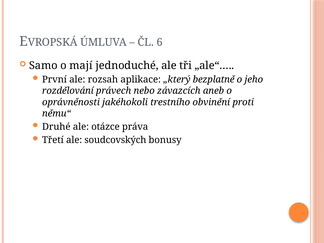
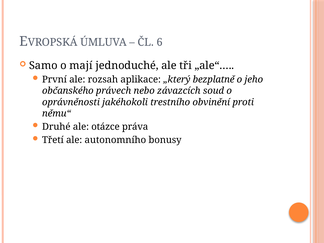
rozdělování: rozdělování -> občanského (68, 91)
aneb: aneb -> soud (213, 91)
soudcovských: soudcovských -> autonomního (115, 140)
